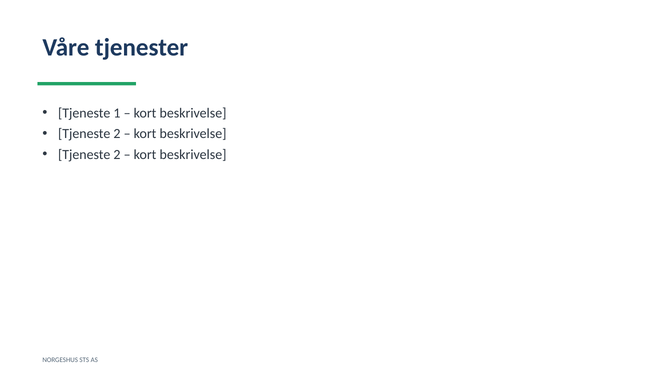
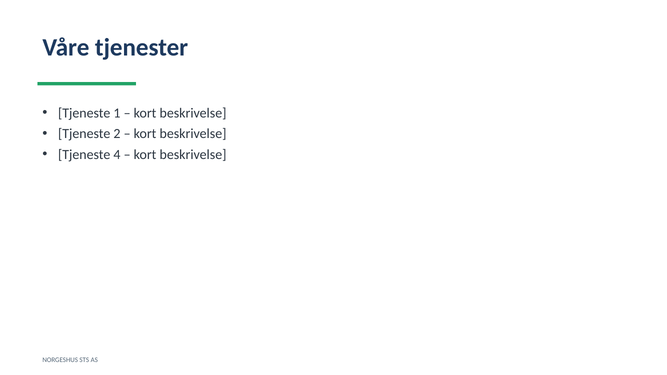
2: 2 -> 4 (117, 155)
